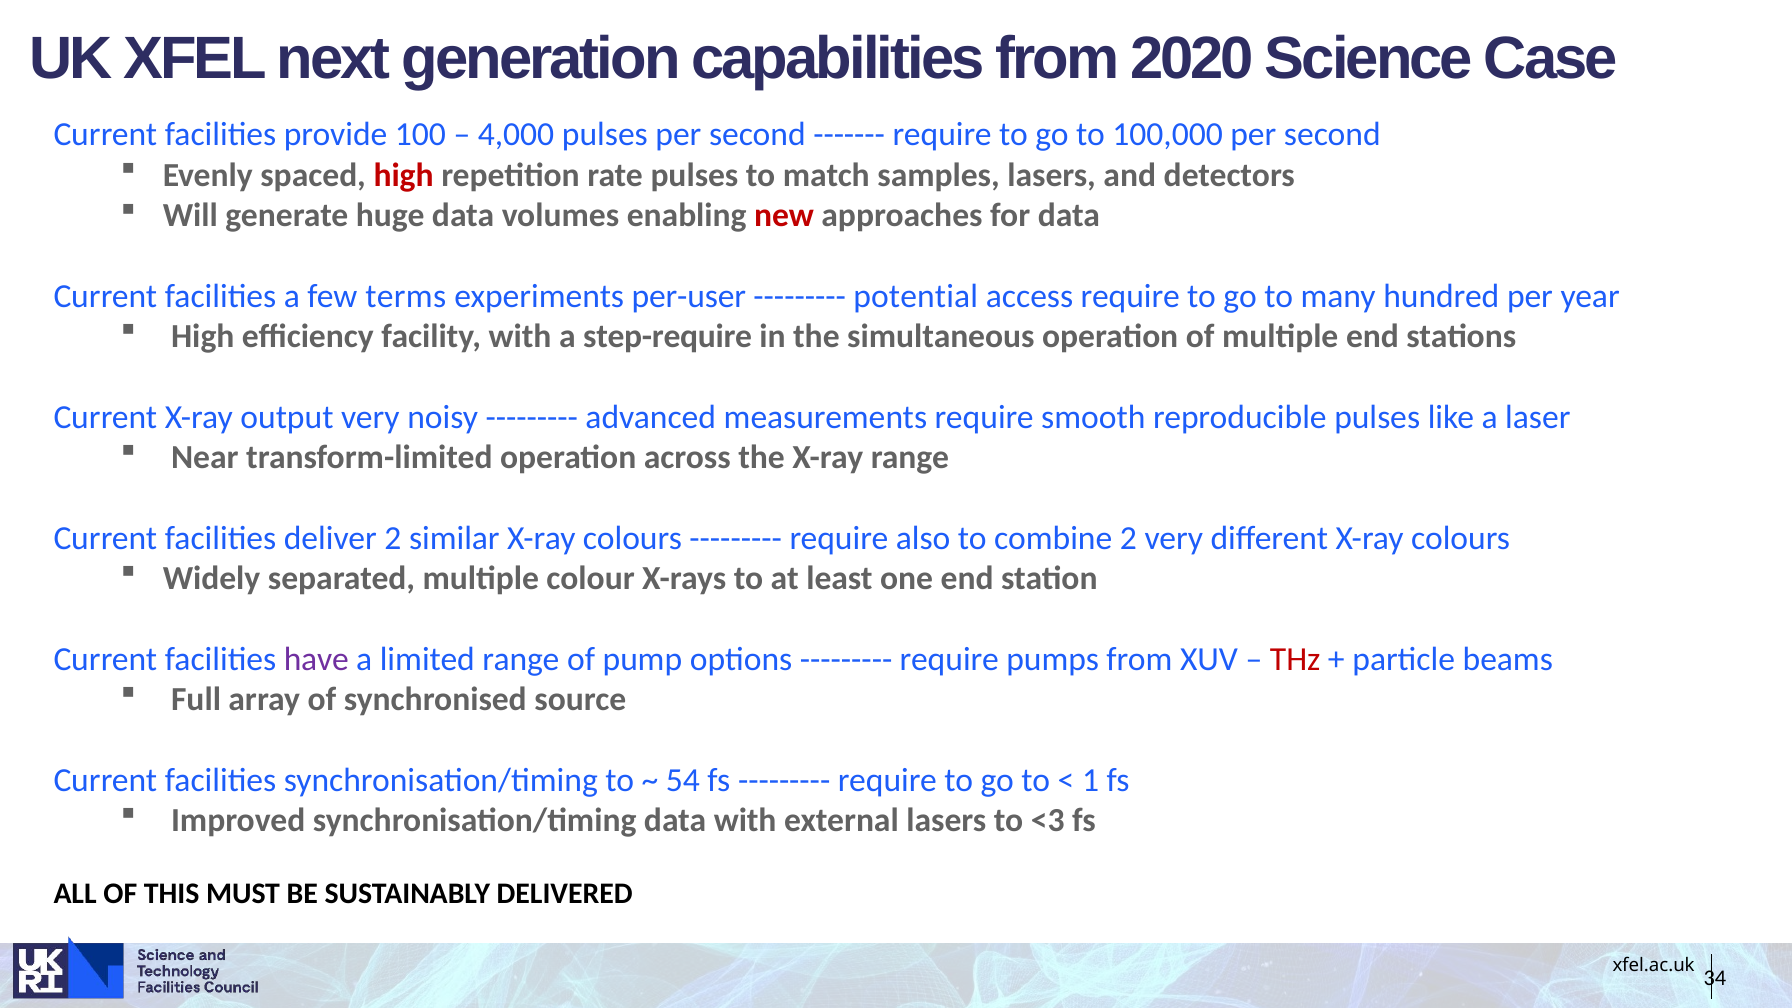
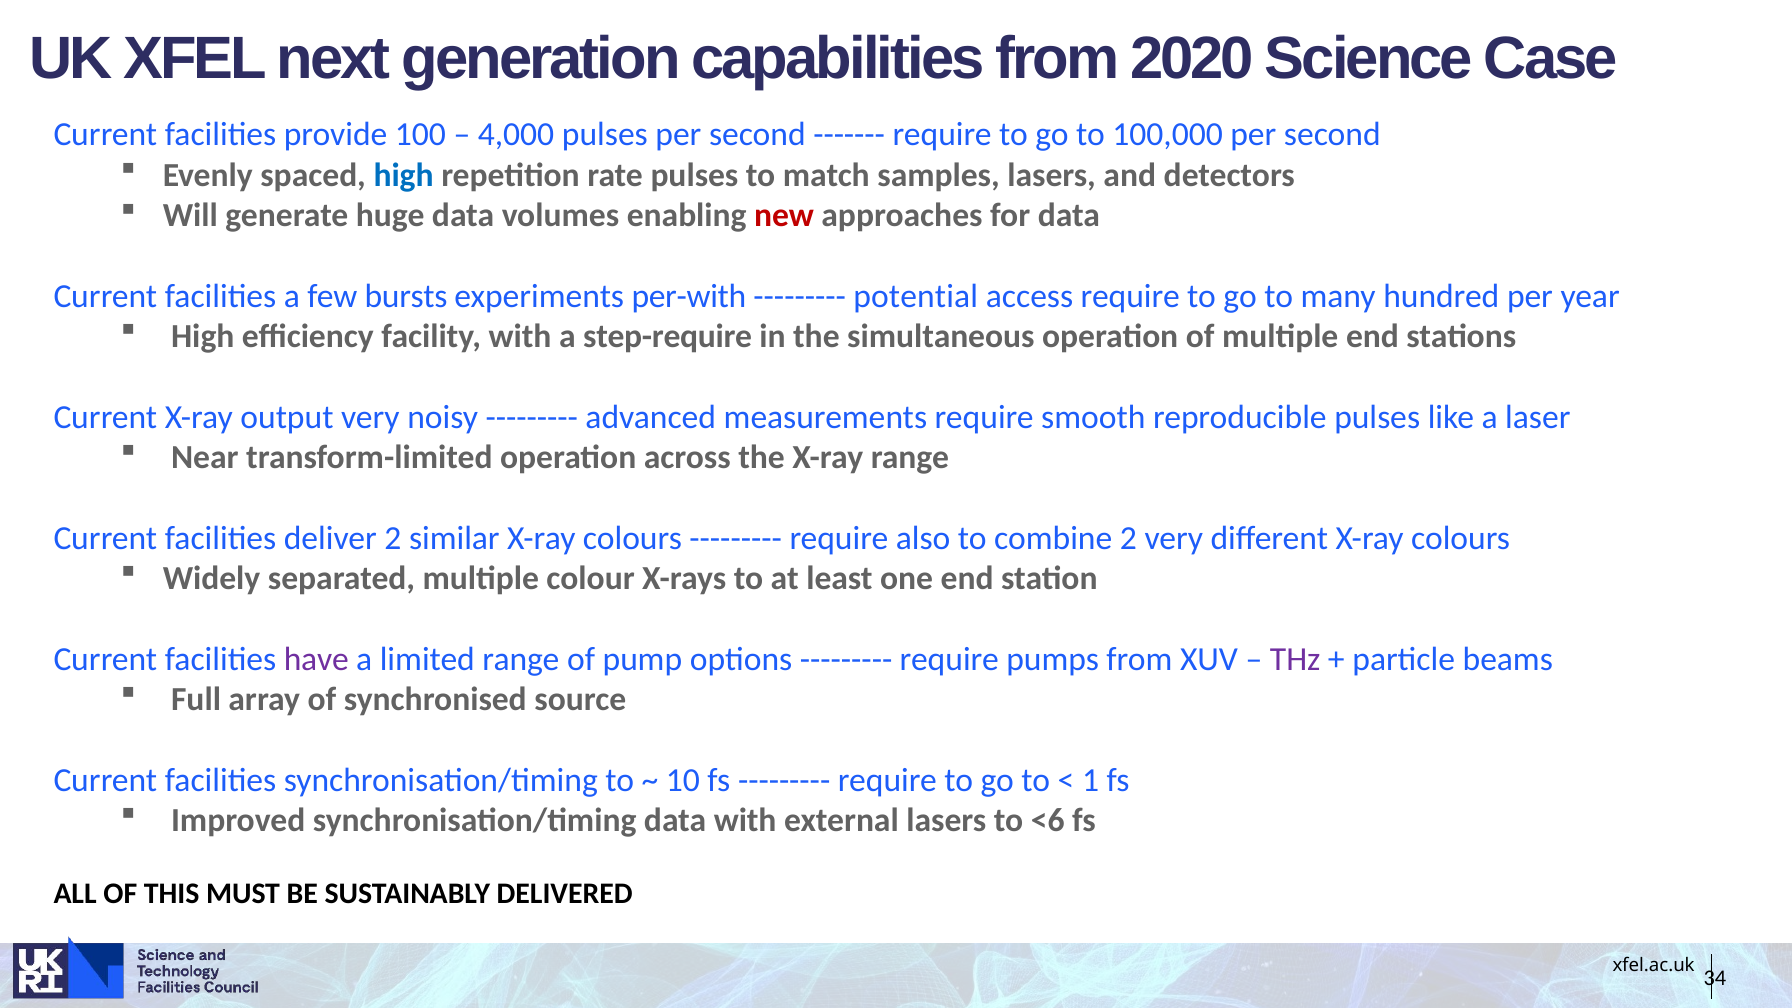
high colour: red -> blue (404, 175)
terms: terms -> bursts (406, 296)
per-user: per-user -> per-with (689, 296)
THz colour: red -> purple (1295, 659)
54: 54 -> 10 (683, 780)
<3: <3 -> <6 (1048, 820)
